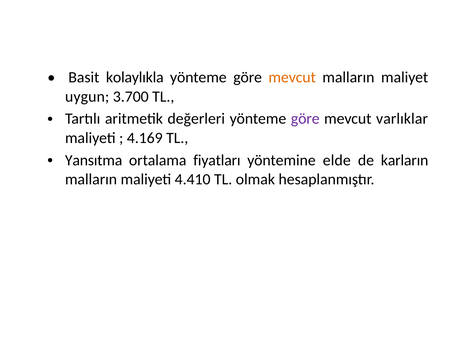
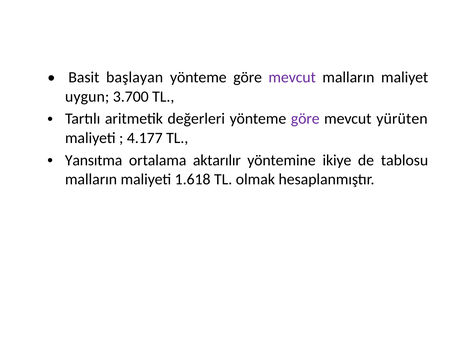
kolaylıkla: kolaylıkla -> başlayan (135, 77)
mevcut colour: orange -> purple (292, 77)
varlıklar: varlıklar -> yürüten (402, 119)
4.169: 4.169 -> 4.177 (145, 138)
fiyatları: fiyatları -> aktarılır (217, 160)
elde: elde -> ikiye (337, 160)
karların: karların -> tablosu (405, 160)
4.410: 4.410 -> 1.618 (193, 179)
